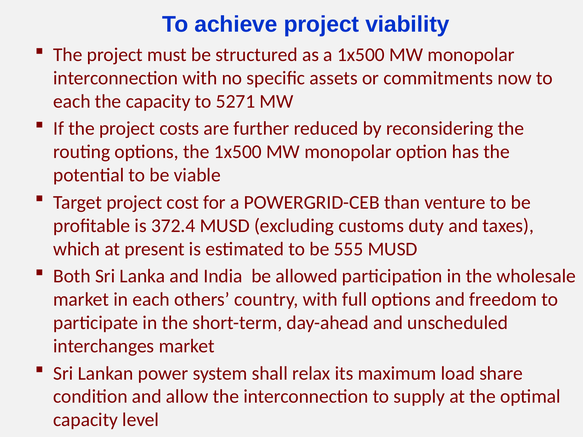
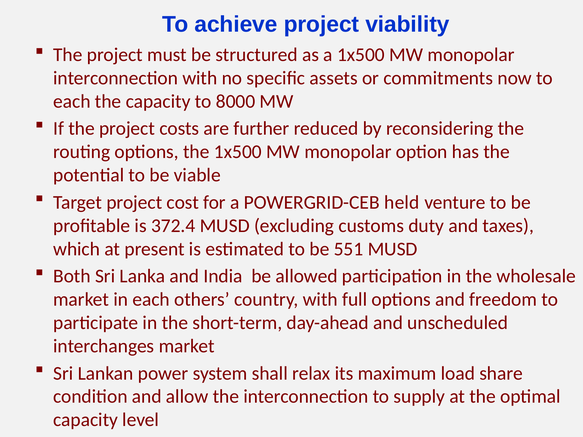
5271: 5271 -> 8000 (236, 101)
than: than -> held (402, 202)
555: 555 -> 551 (348, 249)
